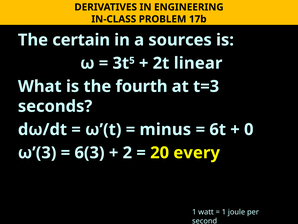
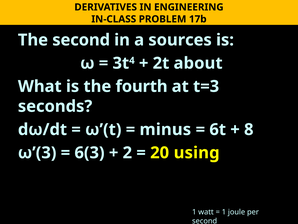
The certain: certain -> second (81, 40)
5: 5 -> 4 (132, 60)
linear: linear -> about (198, 63)
0: 0 -> 8 (249, 129)
every: every -> using (197, 152)
